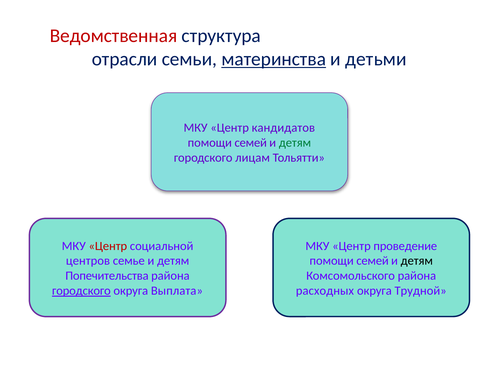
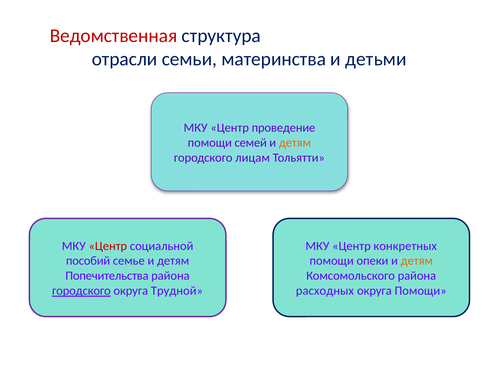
материнства underline: present -> none (274, 59)
кандидатов: кандидатов -> проведение (283, 128)
детям colour: green -> orange (295, 143)
проведение: проведение -> конкретных (405, 246)
центров: центров -> пособий (88, 261)
семей: семей -> опеки (372, 261)
детям colour: black -> orange (417, 261)
Выплата: Выплата -> Трудной (177, 291)
округа Трудной: Трудной -> Помощи (421, 291)
